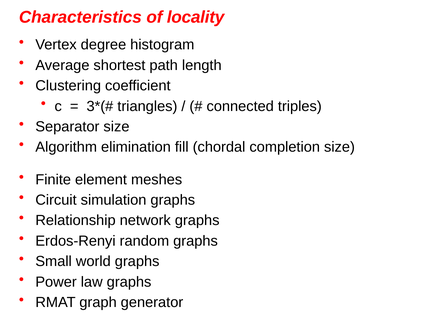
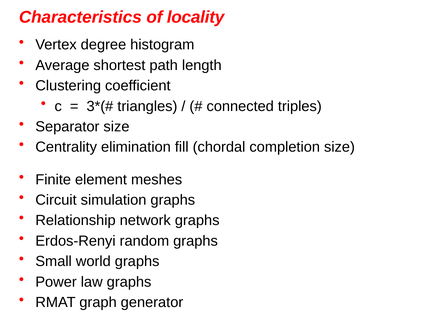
Algorithm: Algorithm -> Centrality (66, 147)
